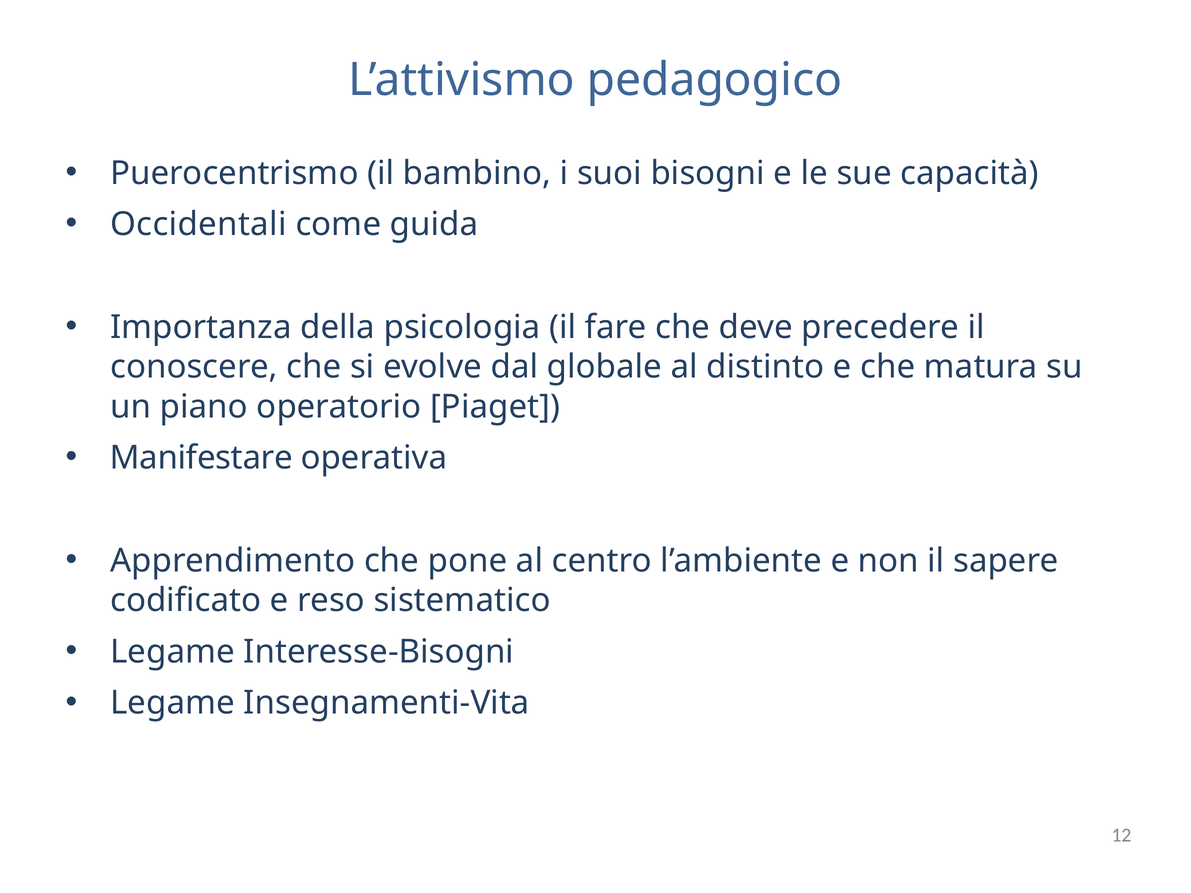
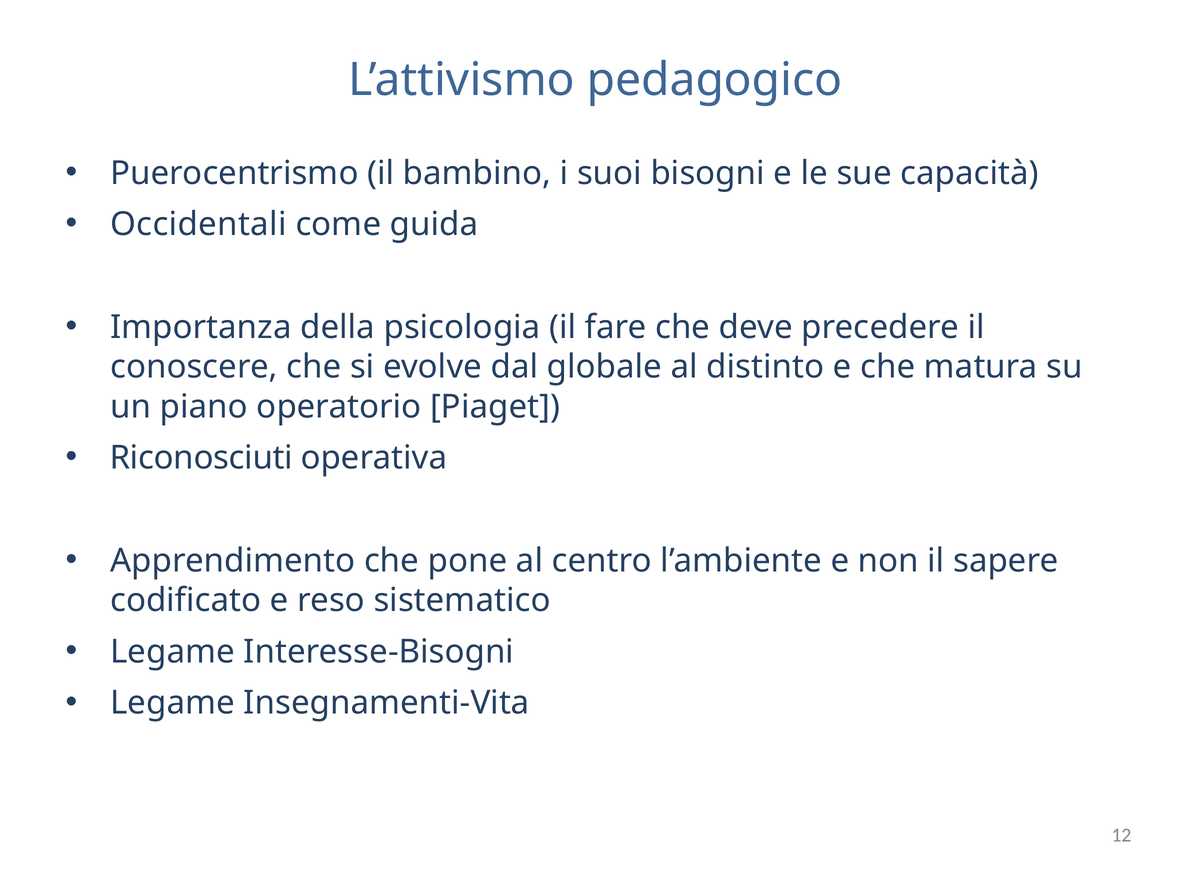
Manifestare: Manifestare -> Riconosciuti (201, 458)
